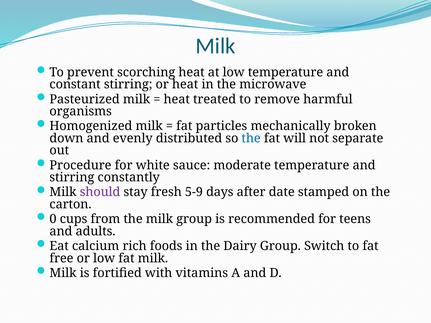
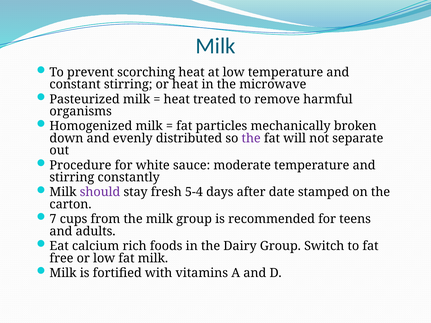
the colour: blue -> purple (251, 138)
5-9: 5-9 -> 5-4 (194, 192)
0: 0 -> 7 (53, 219)
